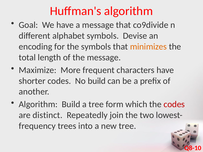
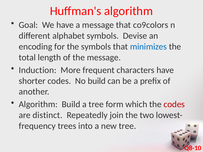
co9divide: co9divide -> co9colors (151, 25)
minimizes colour: orange -> blue (148, 47)
Maximize: Maximize -> Induction (38, 70)
